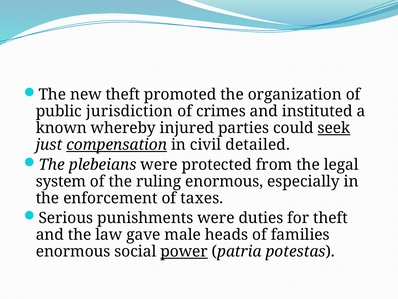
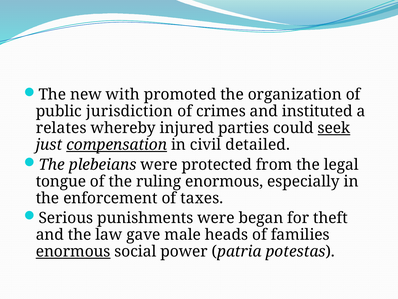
new theft: theft -> with (123, 94)
known: known -> relates (61, 128)
system: system -> tongue (61, 181)
duties: duties -> began (261, 218)
enormous underline: none -> present (73, 251)
power underline: present -> none (184, 251)
